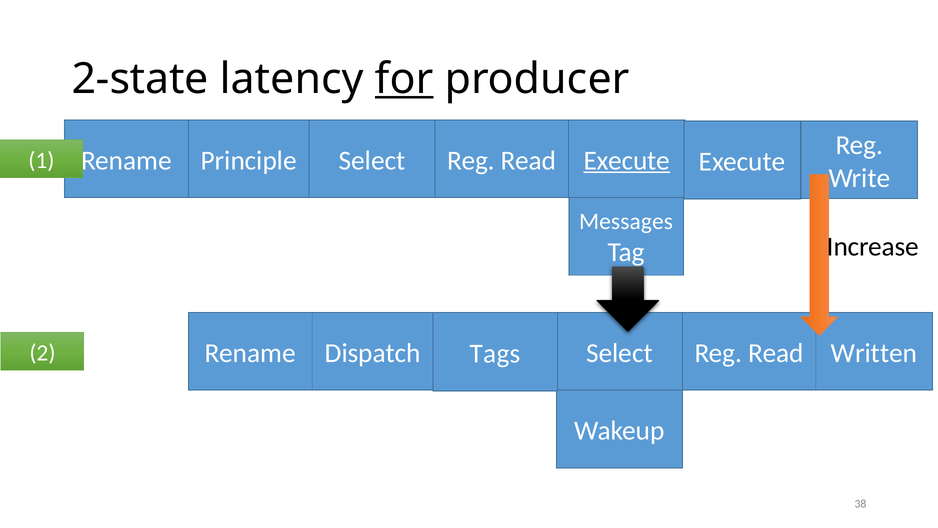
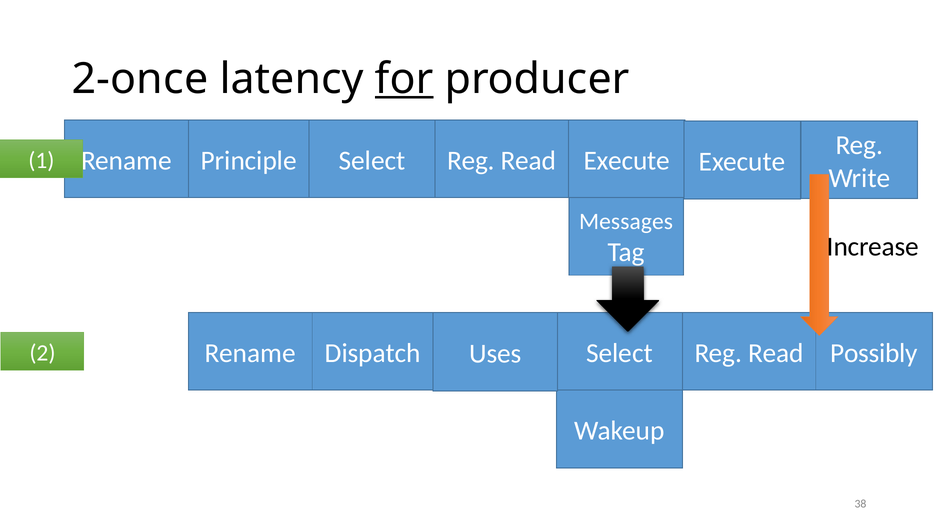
2-state: 2-state -> 2-once (140, 79)
Execute underline: present -> none (627, 160)
Written: Written -> Possibly (874, 353)
Tags: Tags -> Uses (495, 353)
